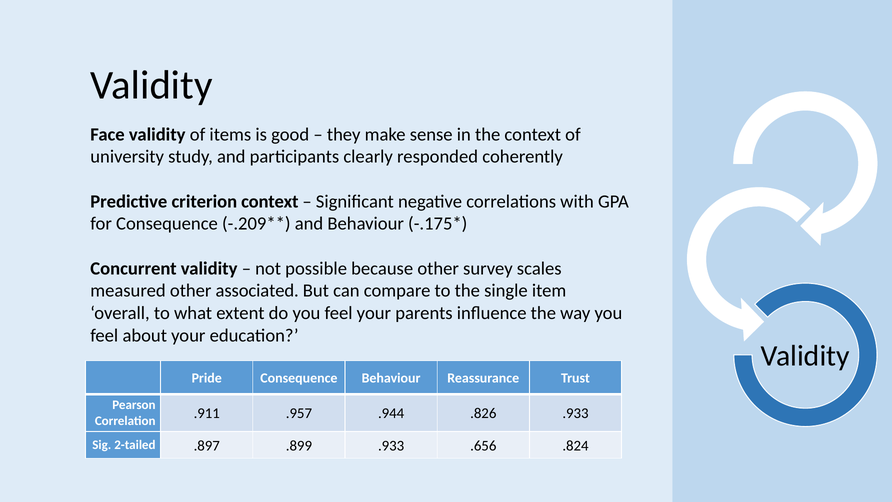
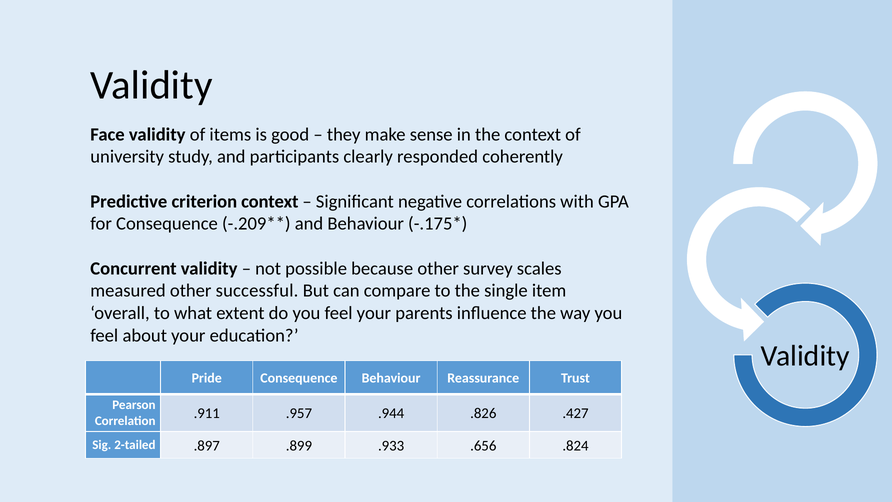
associated: associated -> successful (257, 291)
.826 .933: .933 -> .427 (575, 413)
